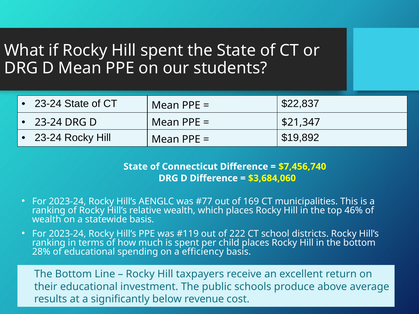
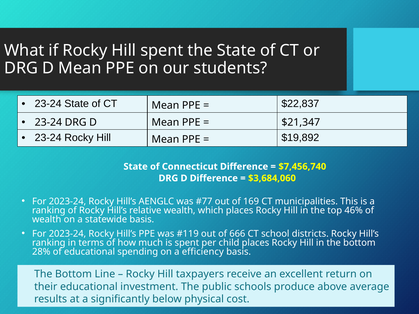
222: 222 -> 666 (237, 234)
revenue: revenue -> physical (204, 299)
